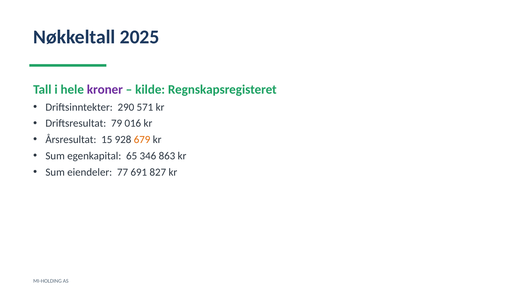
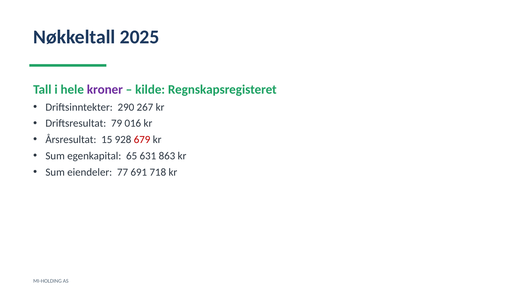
571: 571 -> 267 (145, 107)
679 colour: orange -> red (142, 140)
346: 346 -> 631 (148, 156)
827: 827 -> 718 (158, 173)
